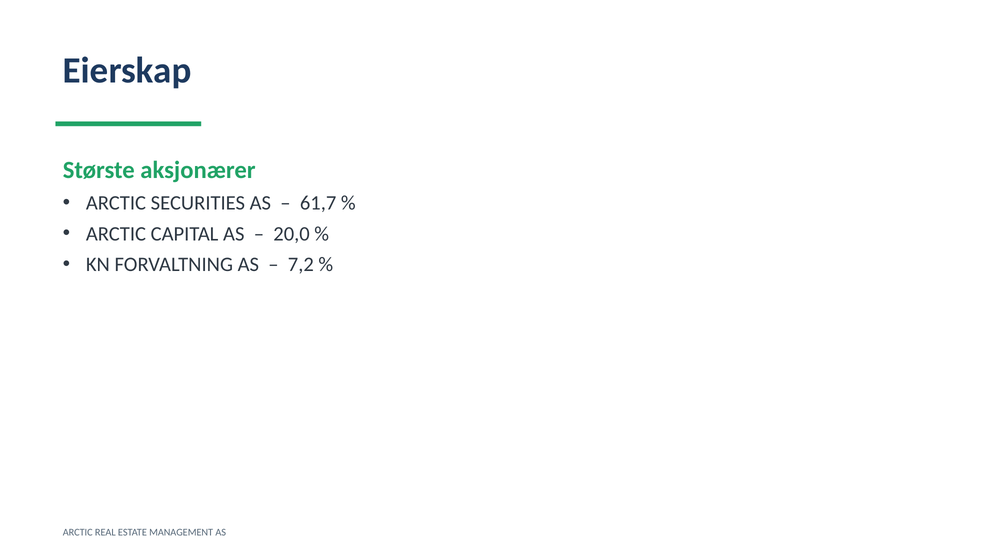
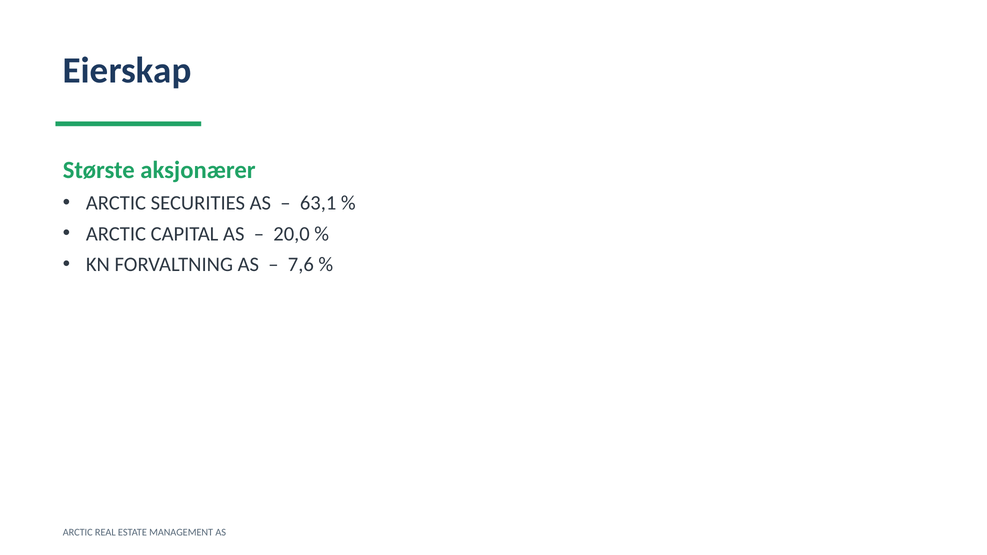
61,7: 61,7 -> 63,1 (318, 203)
7,2: 7,2 -> 7,6 (301, 265)
